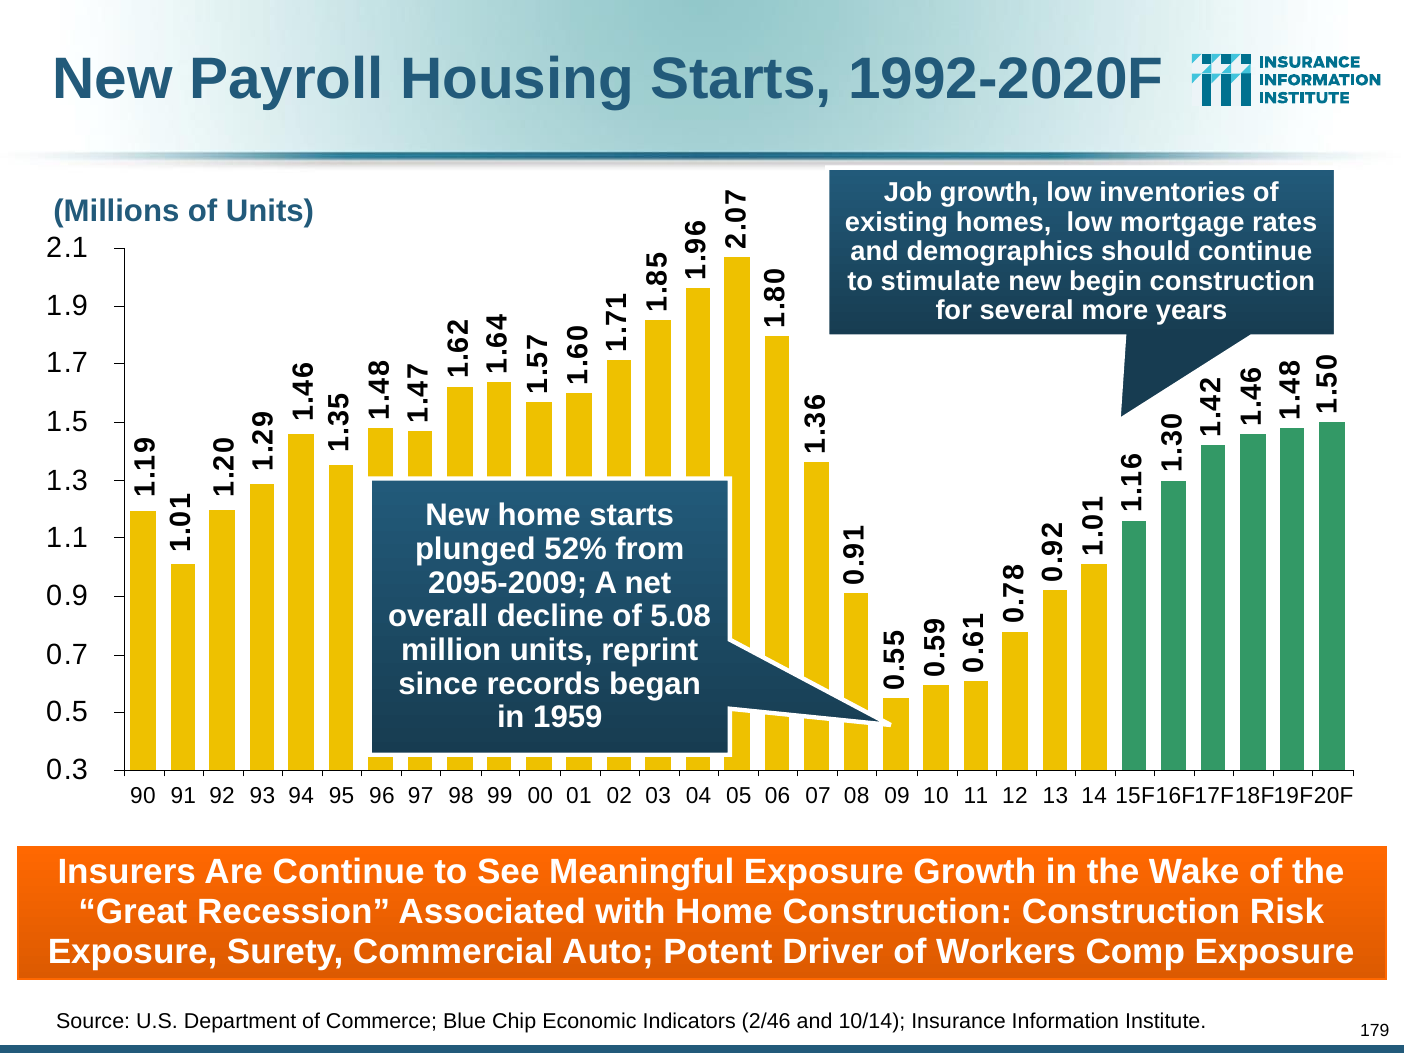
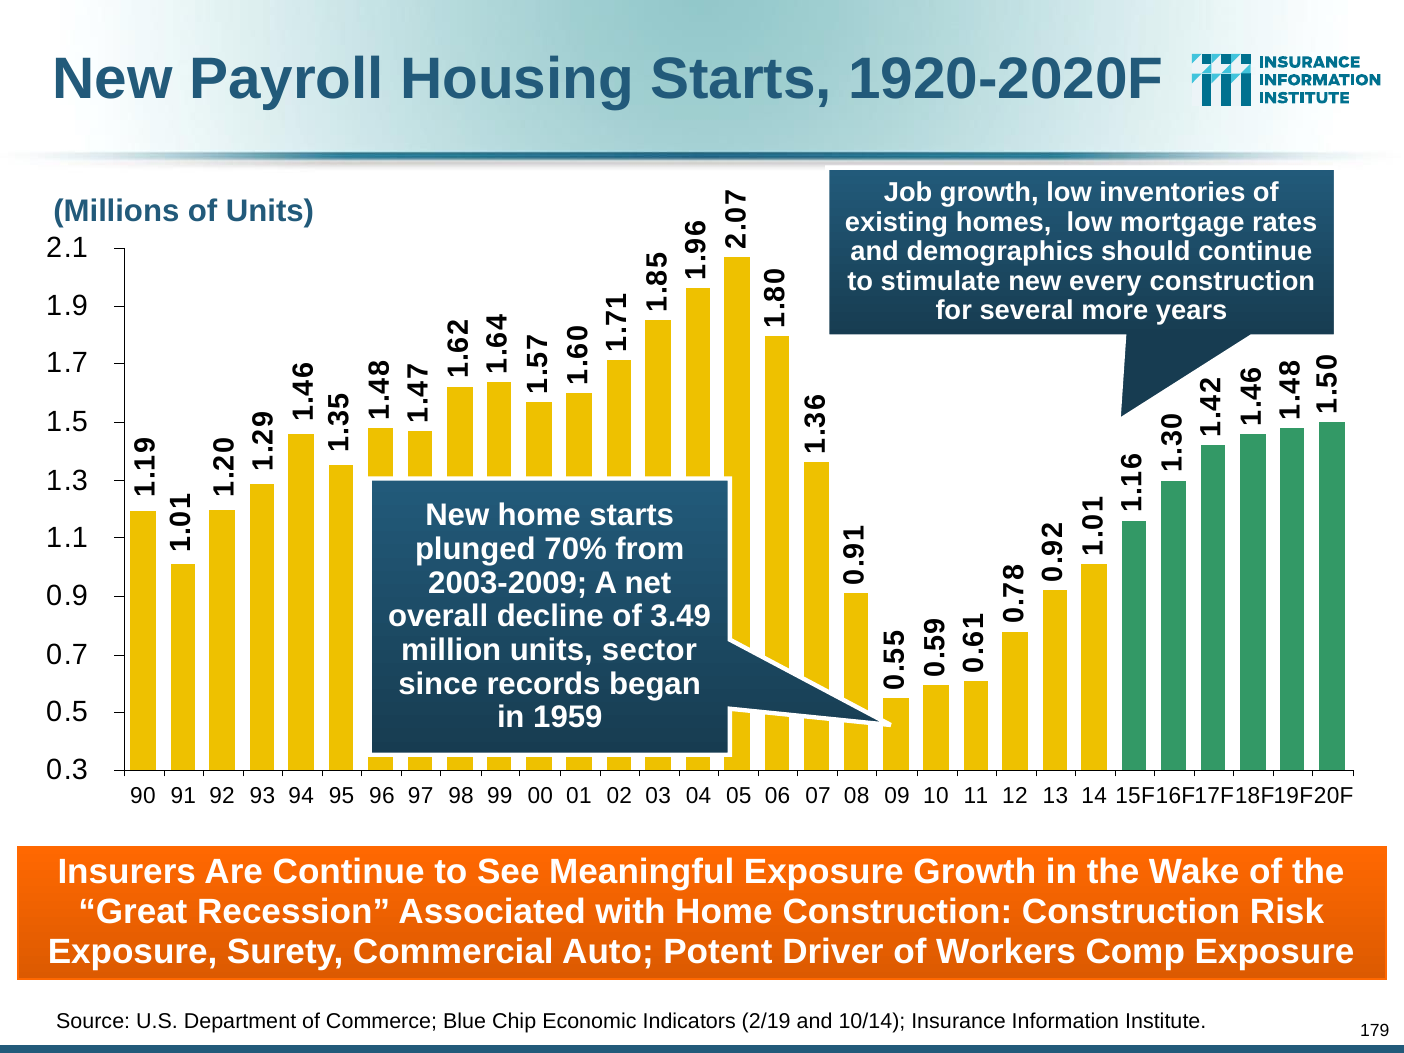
1992-2020F: 1992-2020F -> 1920-2020F (1006, 80)
begin: begin -> every (1105, 281)
52%: 52% -> 70% (576, 549)
2095-2009: 2095-2009 -> 2003-2009 (508, 583)
5.08: 5.08 -> 3.49 (681, 616)
reprint: reprint -> sector (650, 650)
2/46: 2/46 -> 2/19 (766, 1021)
